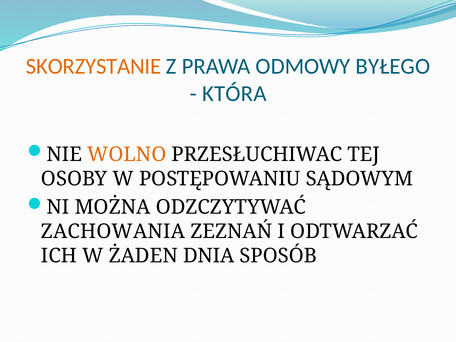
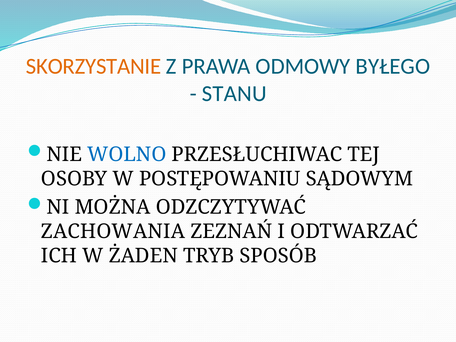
KTÓRA: KTÓRA -> STANU (234, 94)
WOLNO colour: orange -> blue (127, 155)
DNIA: DNIA -> TRYB (209, 256)
